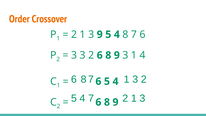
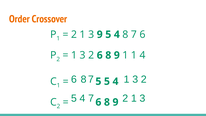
3: 3 -> 1 (74, 55)
9 3: 3 -> 1 (125, 55)
6: 6 -> 5 (98, 81)
